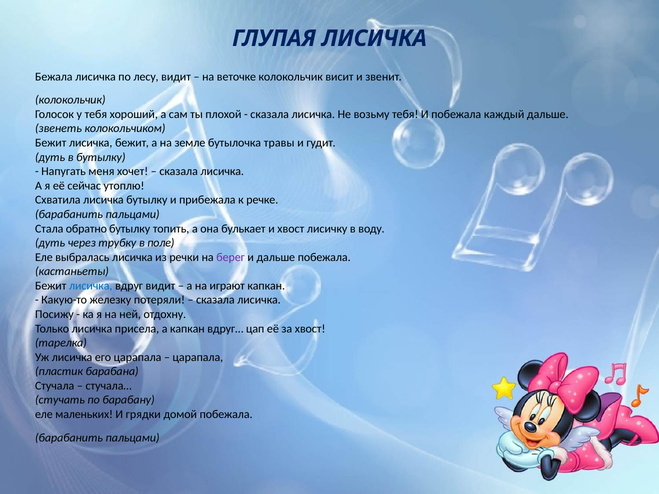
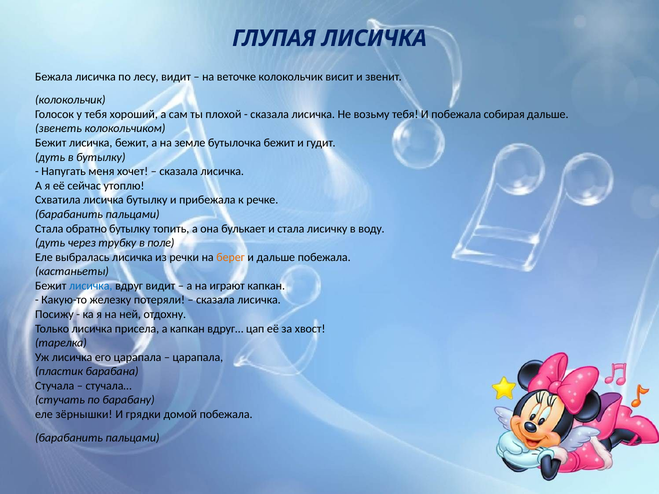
каждый: каждый -> собирая (504, 114)
бутылочка травы: травы -> бежит (279, 143)
и хвост: хвост -> стала (291, 229)
берег colour: purple -> orange (231, 257)
маленьких: маленьких -> зёрнышки (84, 415)
